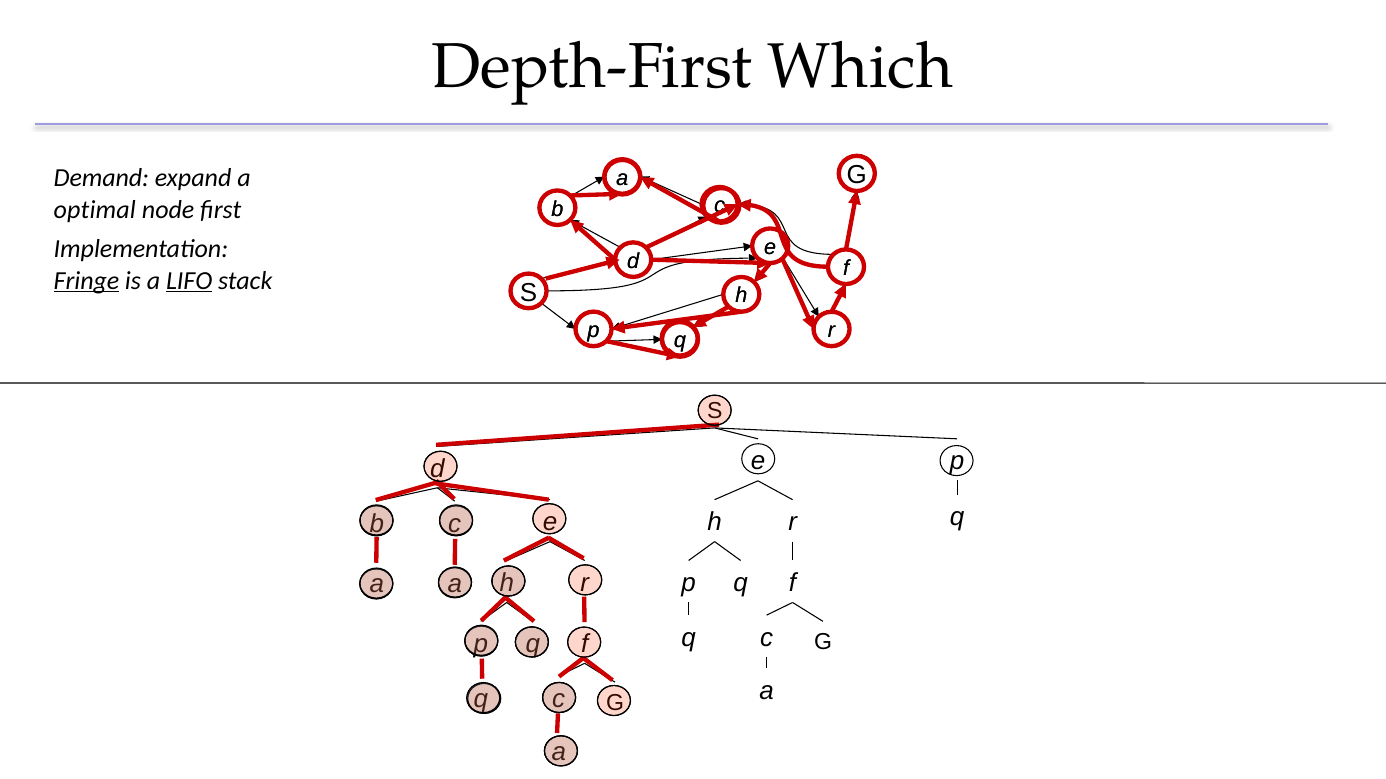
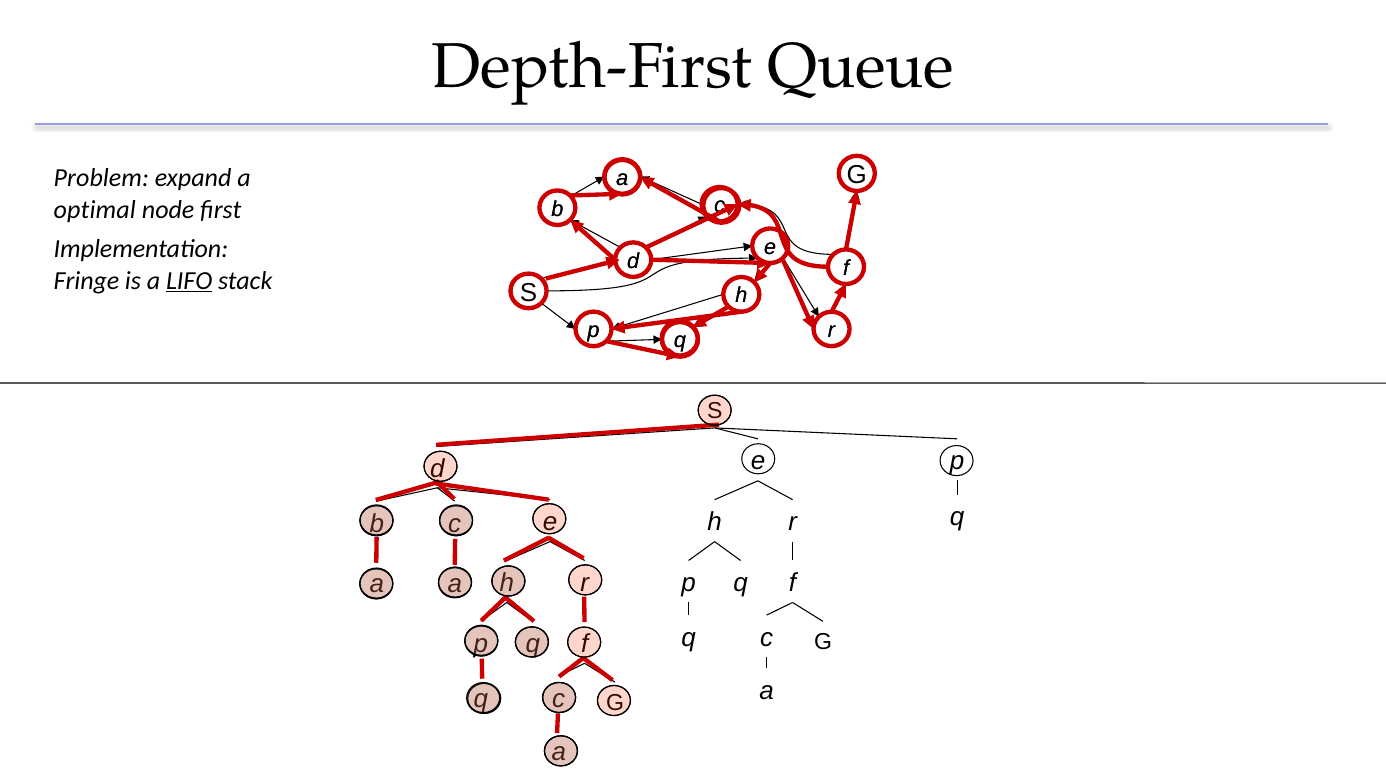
Which: Which -> Queue (861, 66)
Demand: Demand -> Problem (101, 178)
Fringe underline: present -> none (86, 281)
